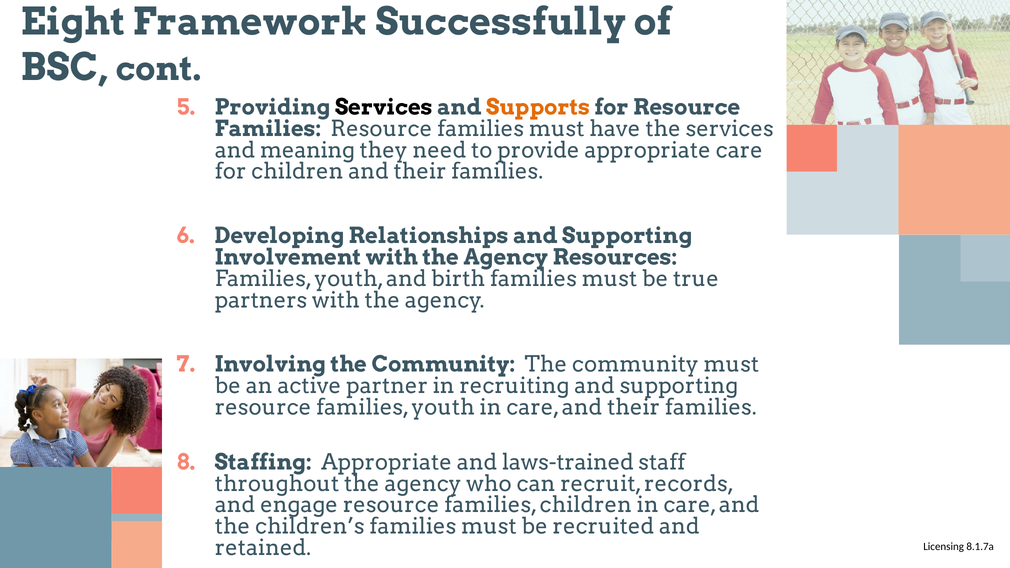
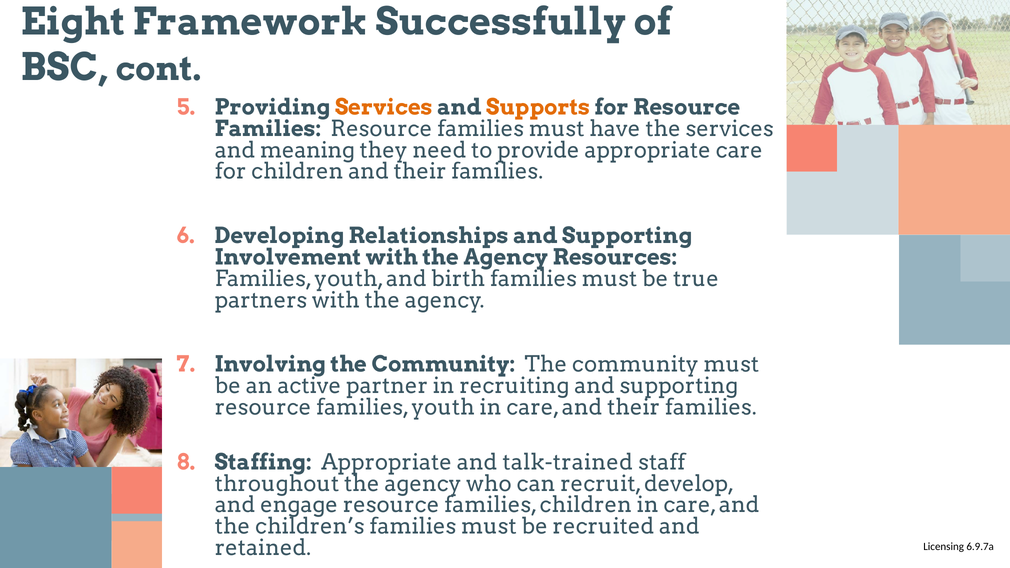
Services colour: black -> orange (384, 107)
laws-trained: laws-trained -> talk-trained (568, 462)
records: records -> develop (689, 484)
8.1.7a: 8.1.7a -> 6.9.7a (980, 547)
